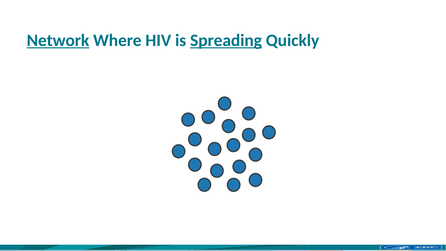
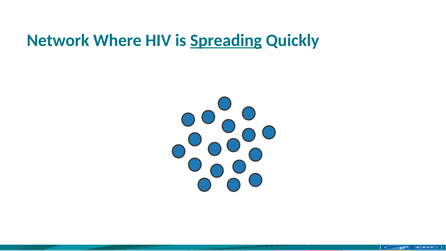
Network underline: present -> none (58, 40)
